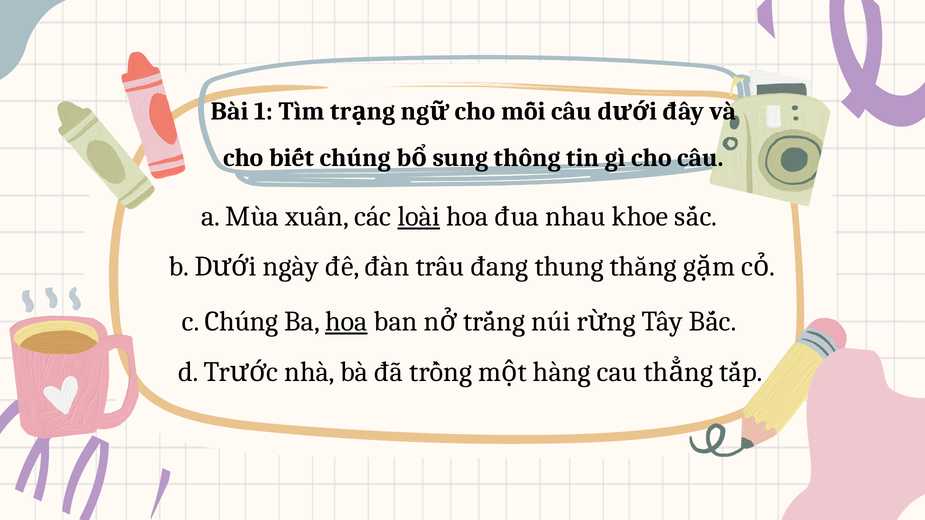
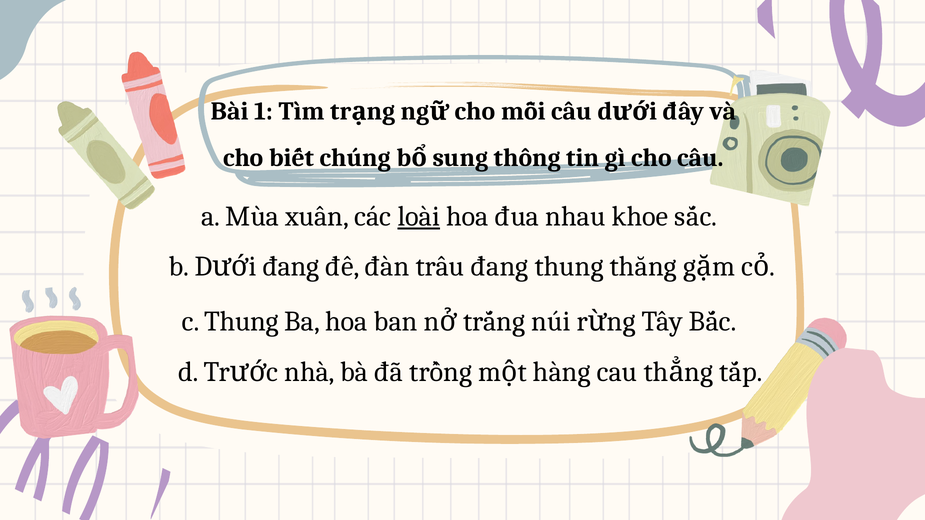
ngày: ngày -> đang (291, 267)
c Chúng: Chúng -> Thung (242, 322)
hoa underline: present -> none (346, 322)
